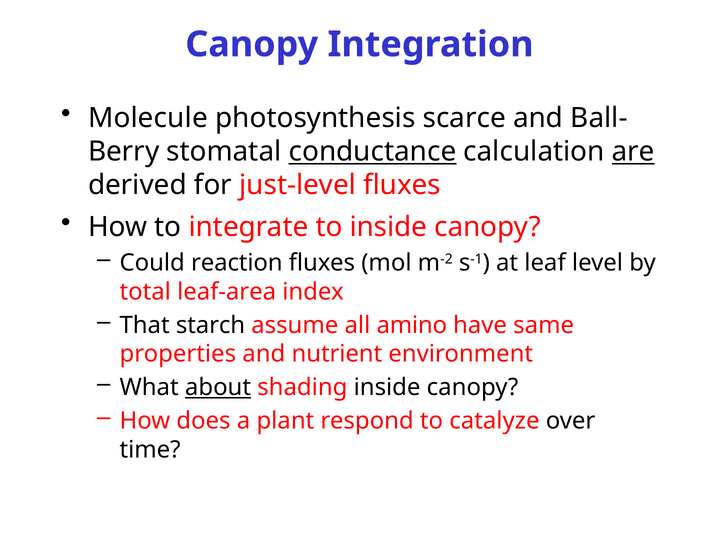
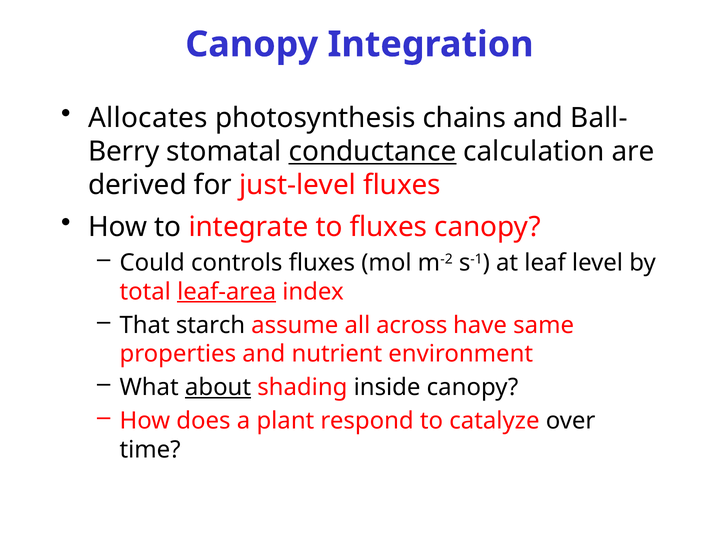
Molecule: Molecule -> Allocates (148, 118)
scarce: scarce -> chains (464, 118)
are underline: present -> none (633, 152)
to inside: inside -> fluxes (388, 227)
reaction: reaction -> controls (237, 263)
leaf-area underline: none -> present (227, 292)
amino: amino -> across (412, 325)
